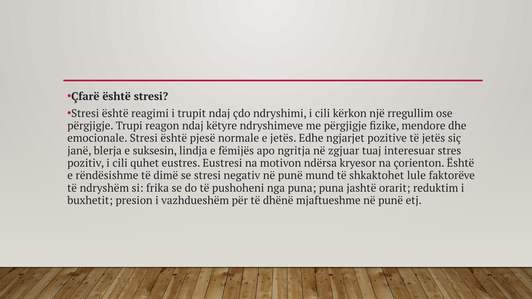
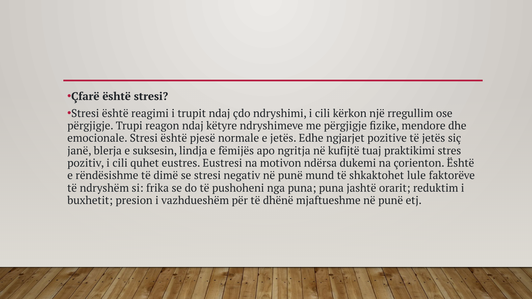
zgjuar: zgjuar -> kufijtë (344, 151)
interesuar: interesuar -> praktikimi (410, 151)
kryesor: kryesor -> dukemi (358, 163)
